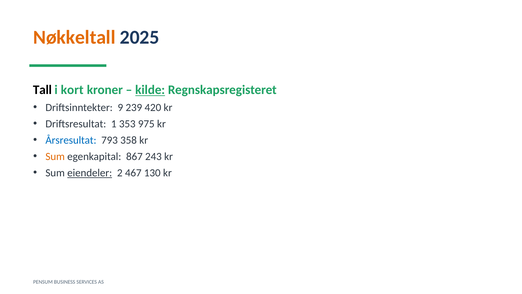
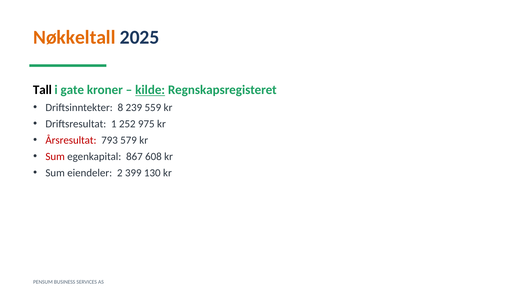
kort: kort -> gate (72, 90)
9: 9 -> 8 (120, 107)
420: 420 -> 559 (153, 107)
353: 353 -> 252 (127, 124)
Årsresultat colour: blue -> red (71, 140)
358: 358 -> 579 (129, 140)
Sum colour: orange -> red (55, 156)
243: 243 -> 608 (153, 156)
eiendeler underline: present -> none (90, 173)
467: 467 -> 399 (133, 173)
